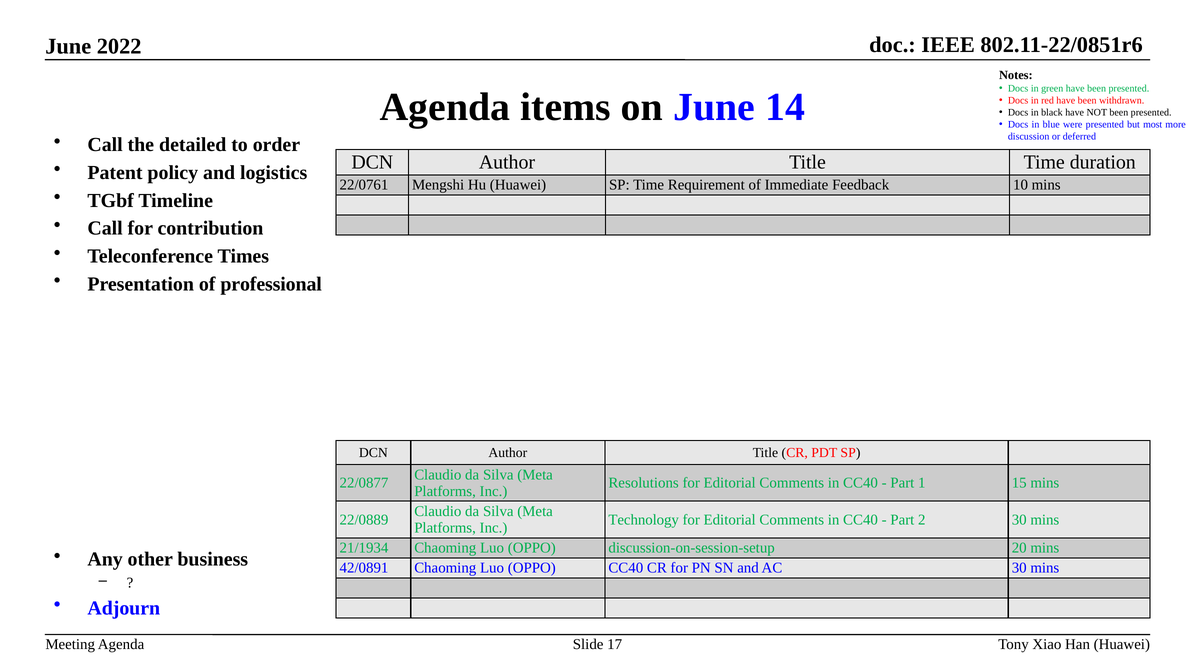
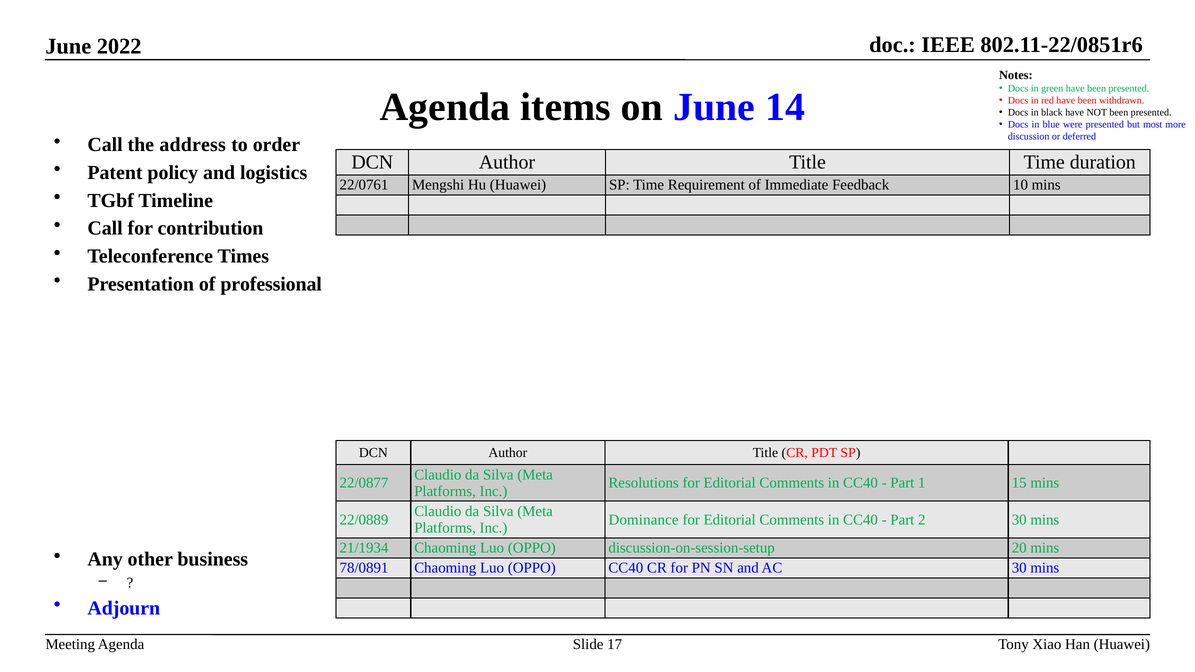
detailed: detailed -> address (193, 145)
Technology: Technology -> Dominance (644, 520)
42/0891: 42/0891 -> 78/0891 (364, 568)
